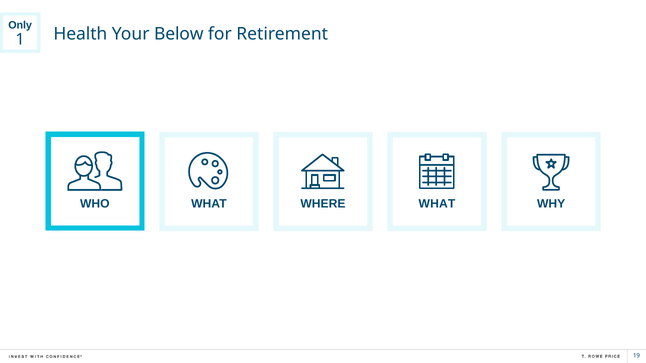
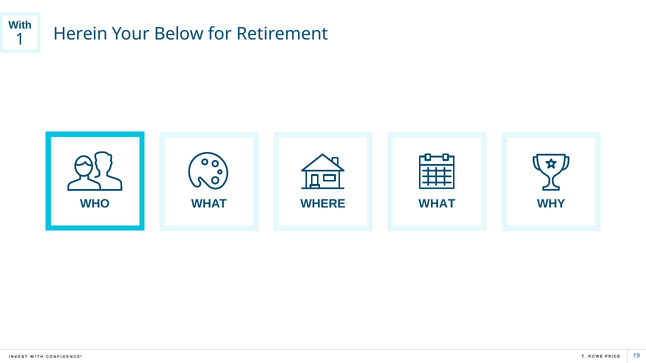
Only: Only -> With (20, 25)
Health: Health -> Herein (80, 34)
